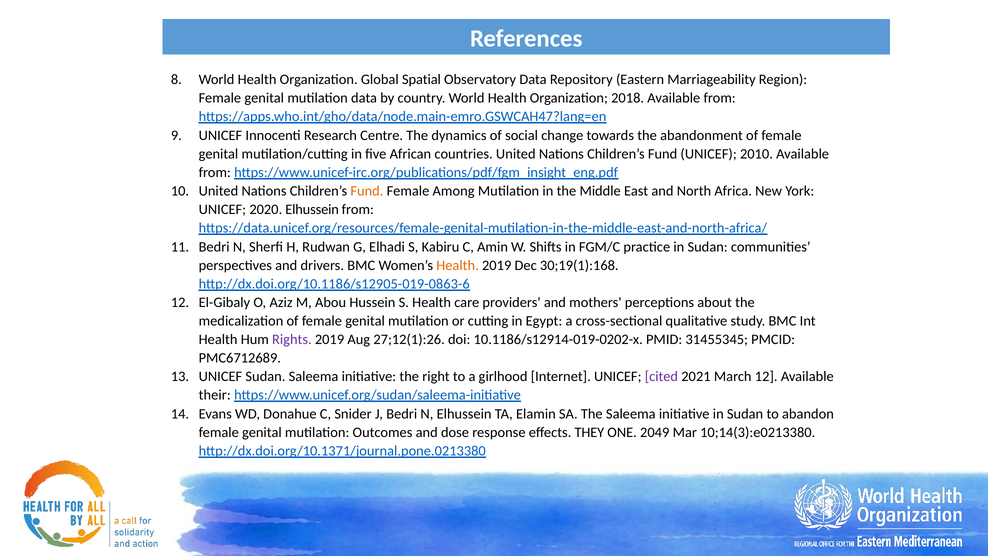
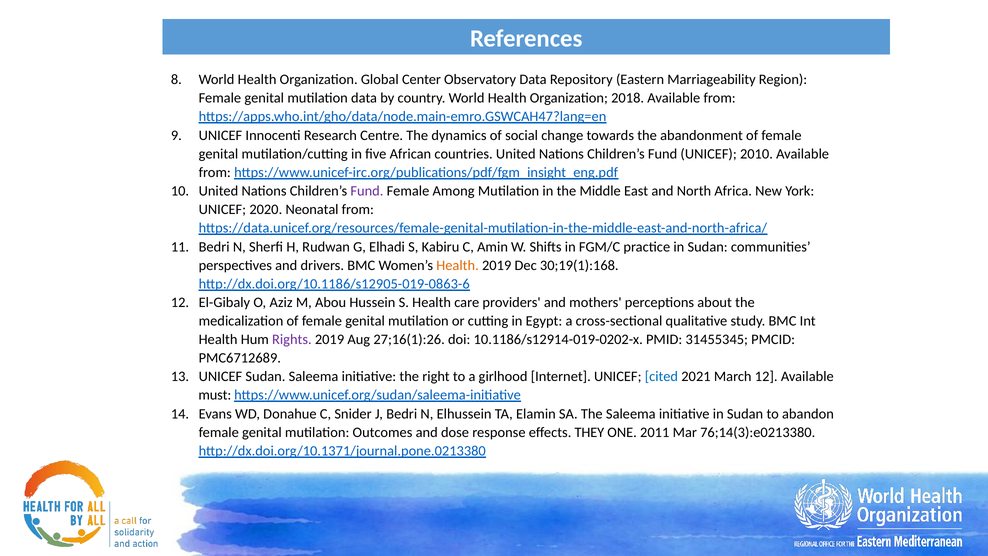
Spatial: Spatial -> Center (421, 79)
Fund colour: orange -> purple (367, 191)
2020 Elhussein: Elhussein -> Neonatal (312, 209)
27;12(1):26: 27;12(1):26 -> 27;16(1):26 (409, 339)
cited colour: purple -> blue (661, 376)
their: their -> must (215, 395)
2049: 2049 -> 2011 (655, 432)
10;14(3):e0213380: 10;14(3):e0213380 -> 76;14(3):e0213380 (758, 432)
